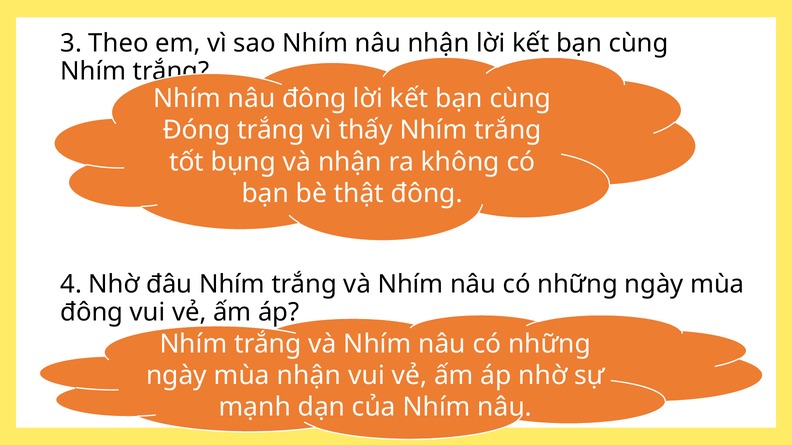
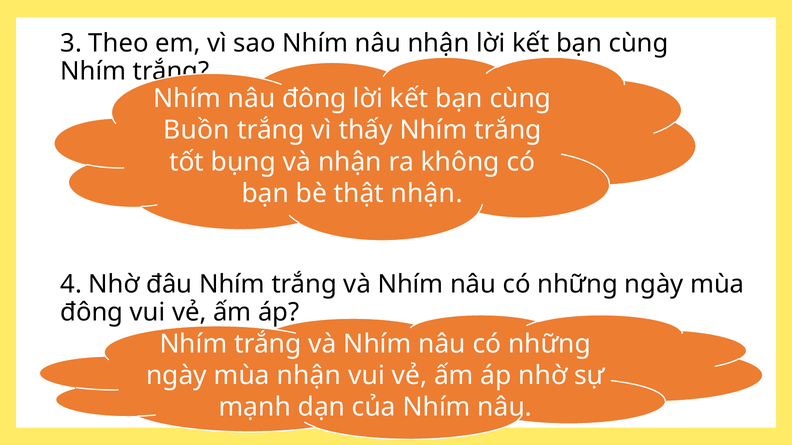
Đóng: Đóng -> Buồn (196, 130)
thật đông: đông -> nhận (427, 194)
